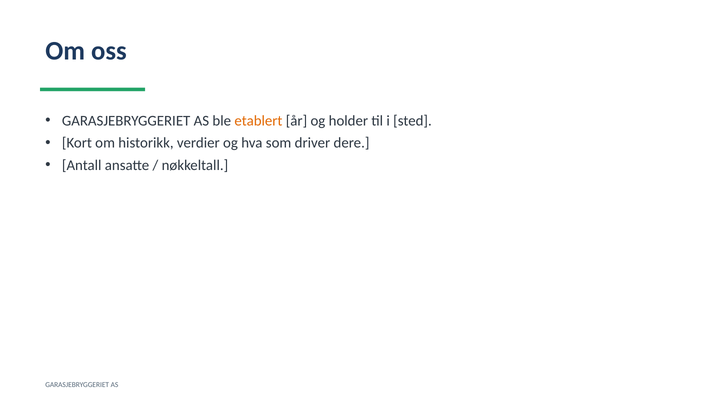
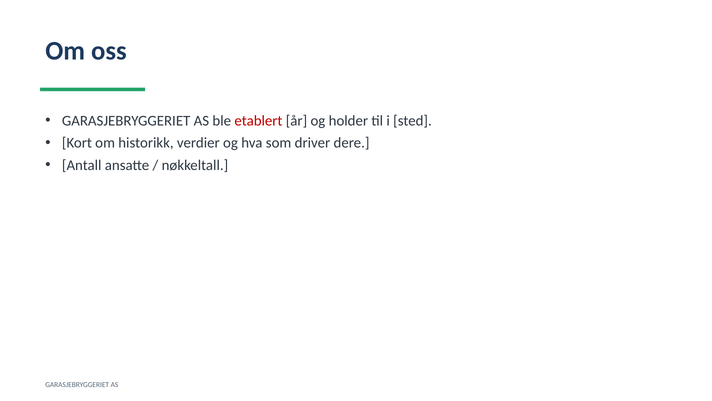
etablert colour: orange -> red (258, 121)
